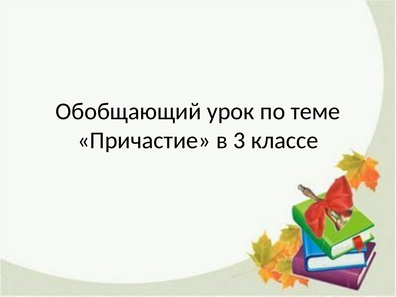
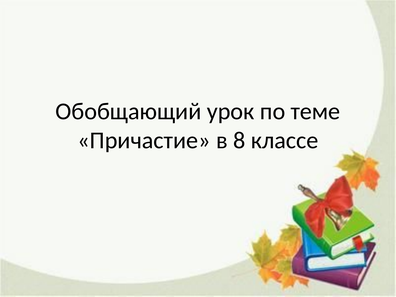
3: 3 -> 8 (239, 140)
